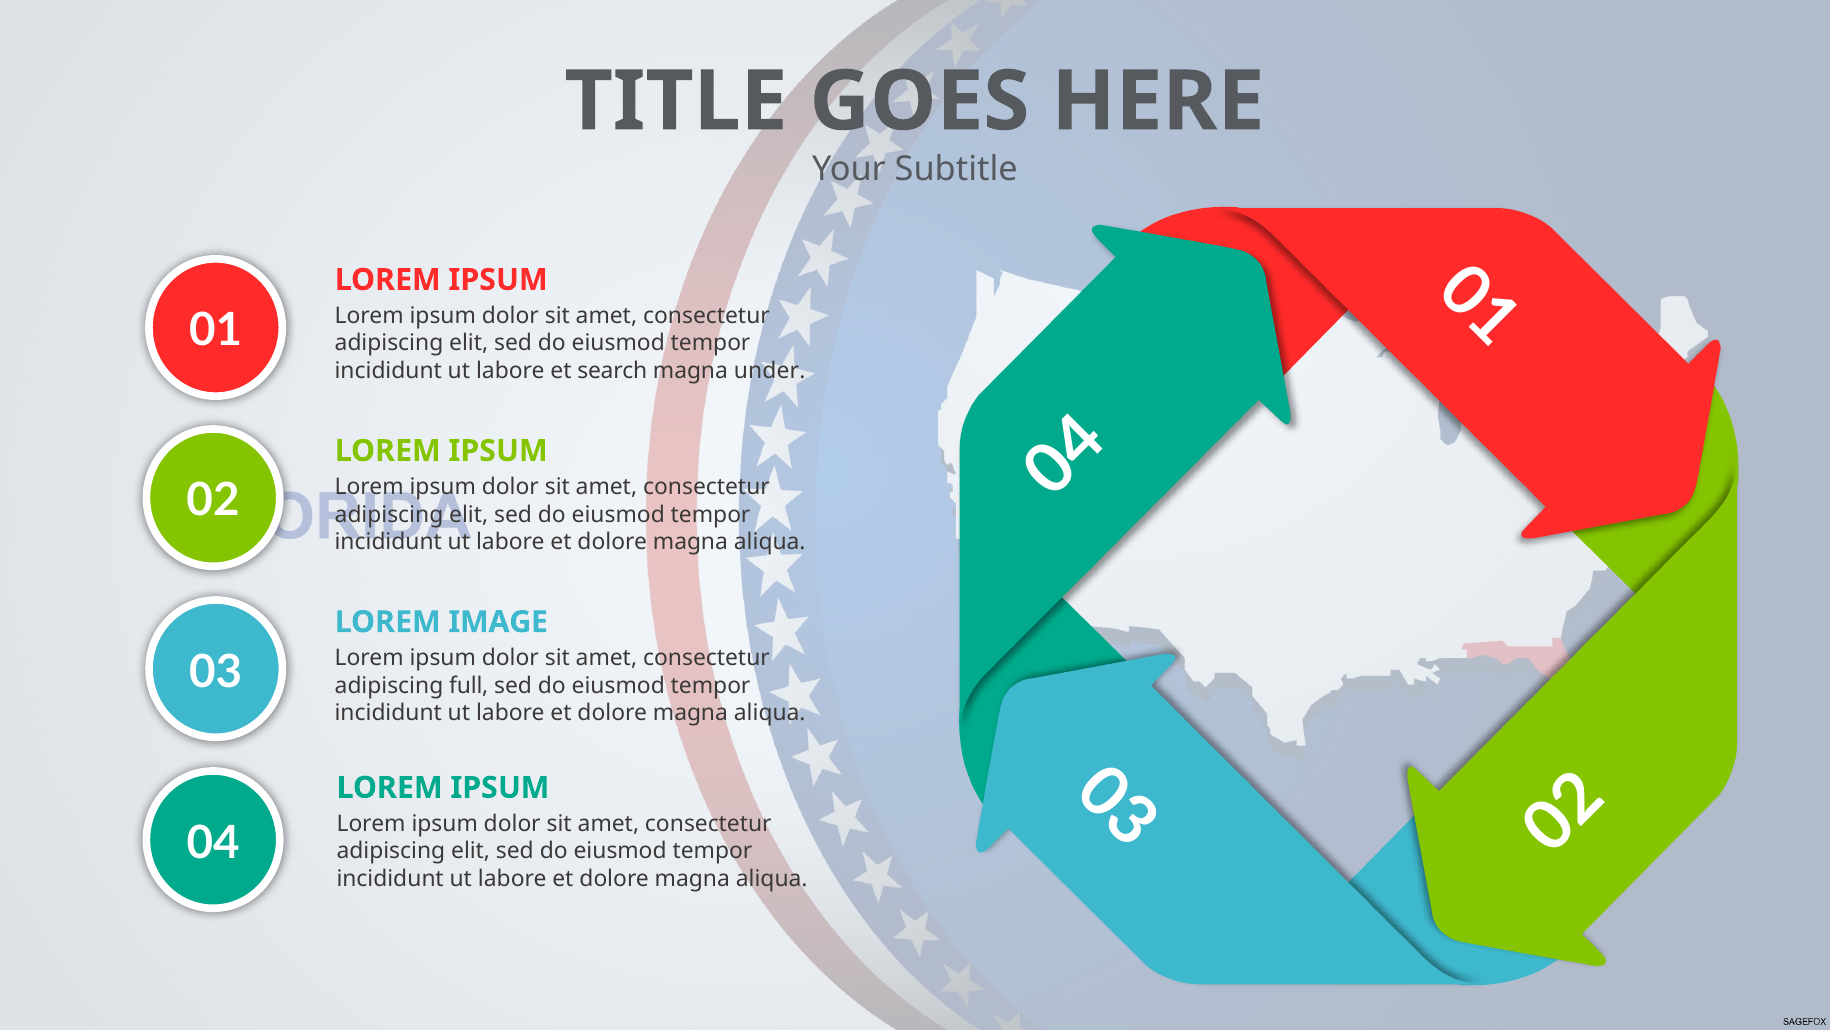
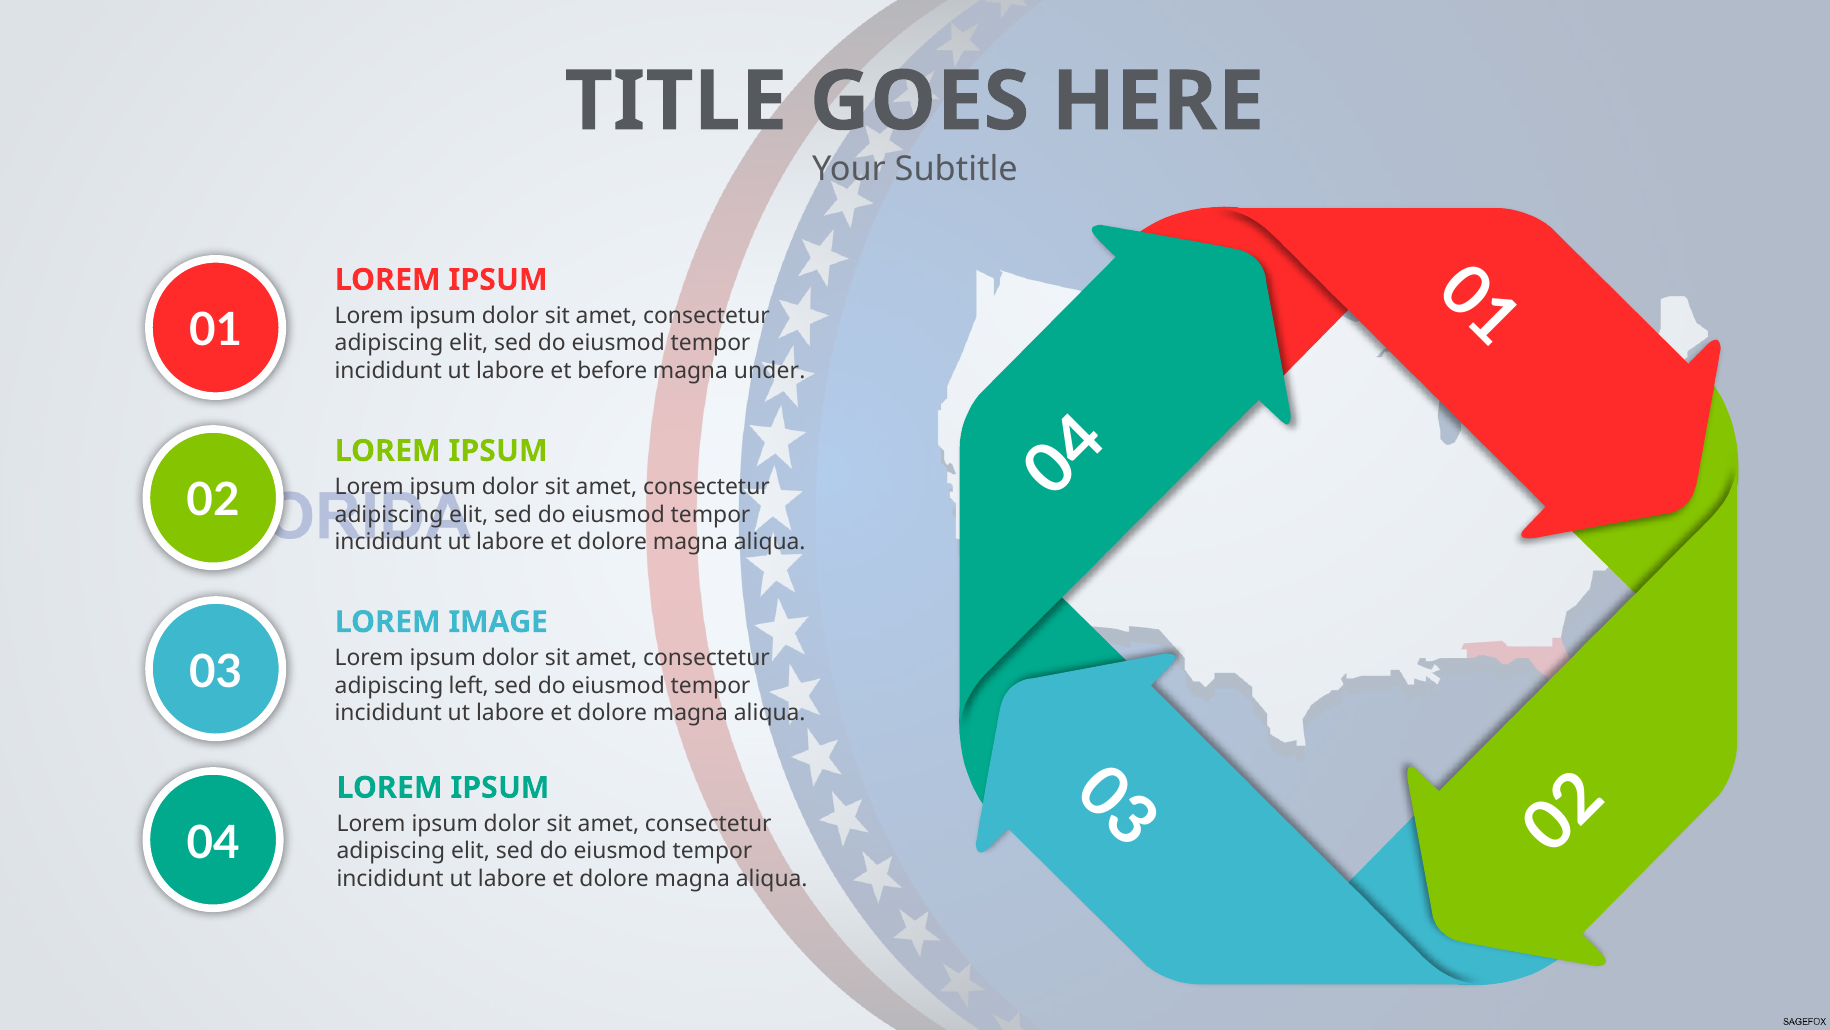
search: search -> before (612, 371)
full: full -> left (469, 685)
